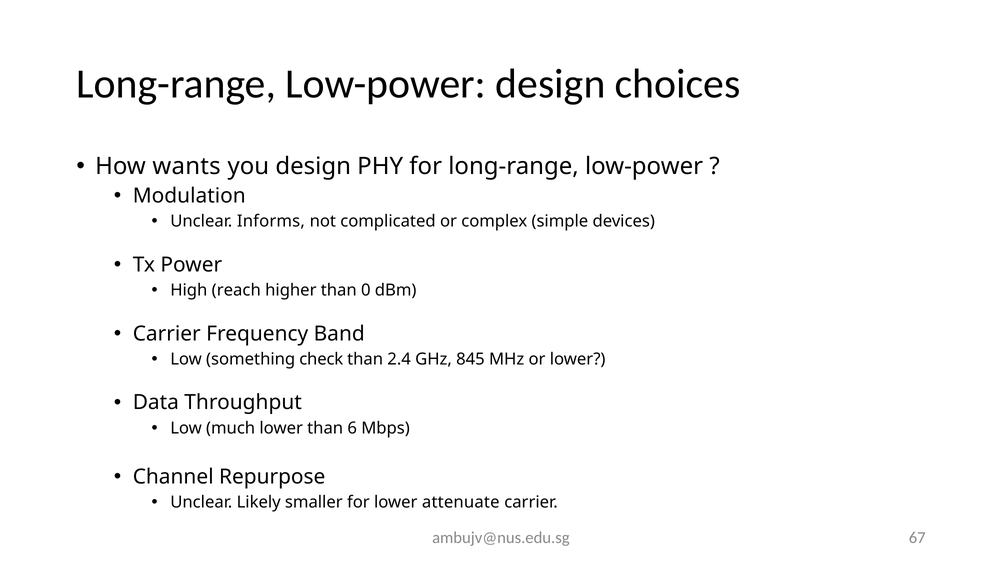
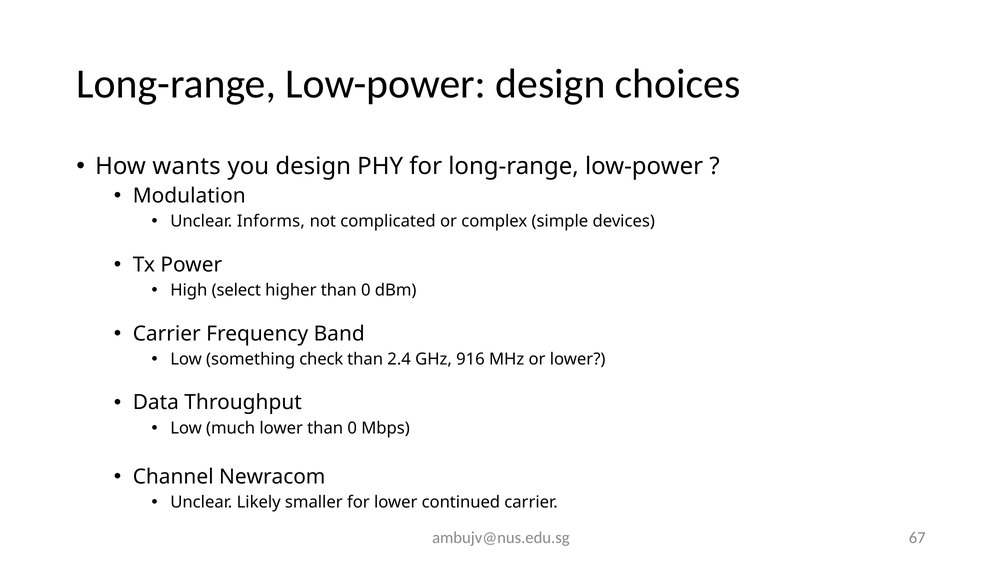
reach: reach -> select (236, 291)
845: 845 -> 916 (470, 360)
lower than 6: 6 -> 0 (352, 429)
Repurpose: Repurpose -> Newracom (272, 477)
attenuate: attenuate -> continued (461, 503)
